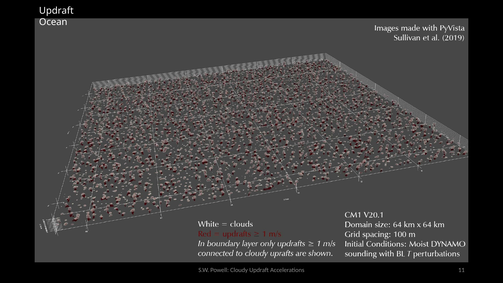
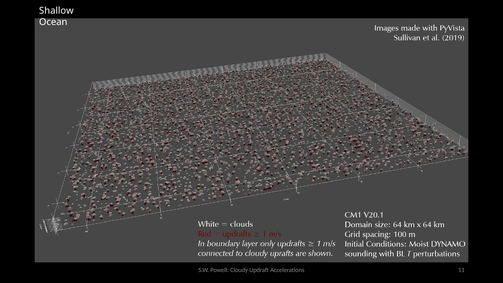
Updraft: Updraft -> Shallow (56, 11)
